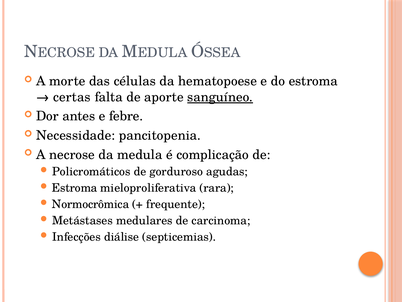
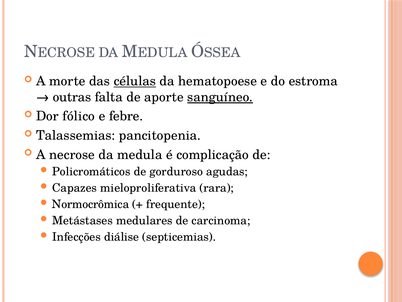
células underline: none -> present (135, 81)
certas: certas -> outras (72, 97)
antes: antes -> fólico (79, 116)
Necessidade: Necessidade -> Talassemias (76, 135)
Estroma: Estroma -> Capazes (75, 188)
